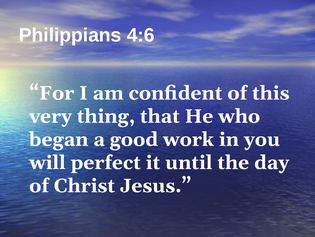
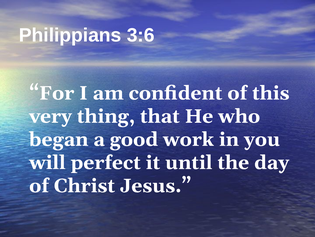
4:6: 4:6 -> 3:6 (141, 35)
